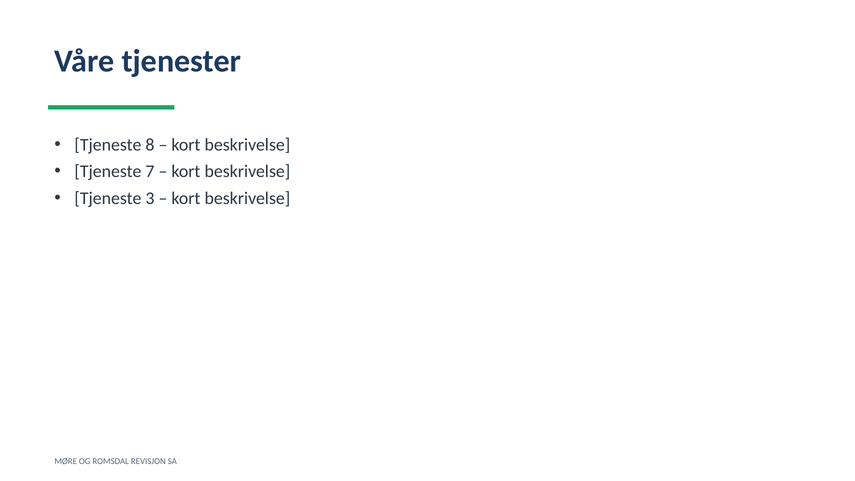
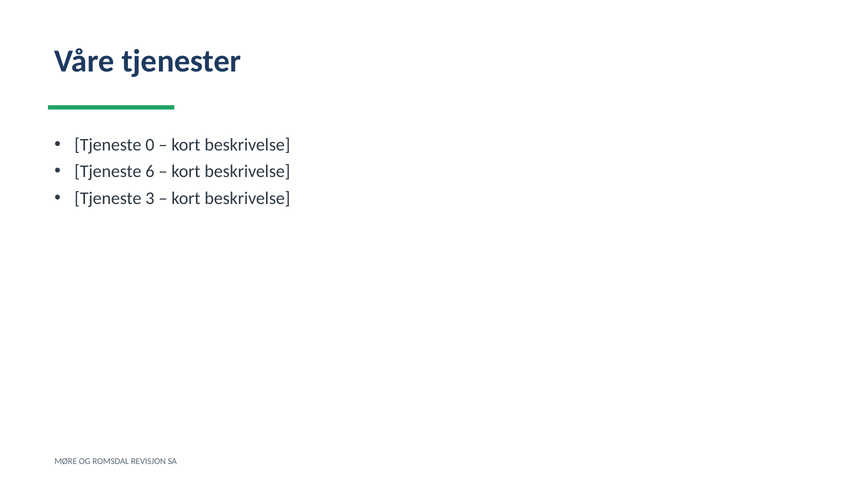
8: 8 -> 0 (150, 145)
7: 7 -> 6 (150, 172)
